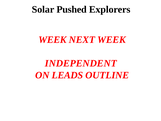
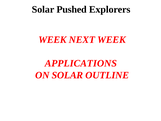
INDEPENDENT: INDEPENDENT -> APPLICATIONS (81, 63)
ON LEADS: LEADS -> SOLAR (67, 75)
